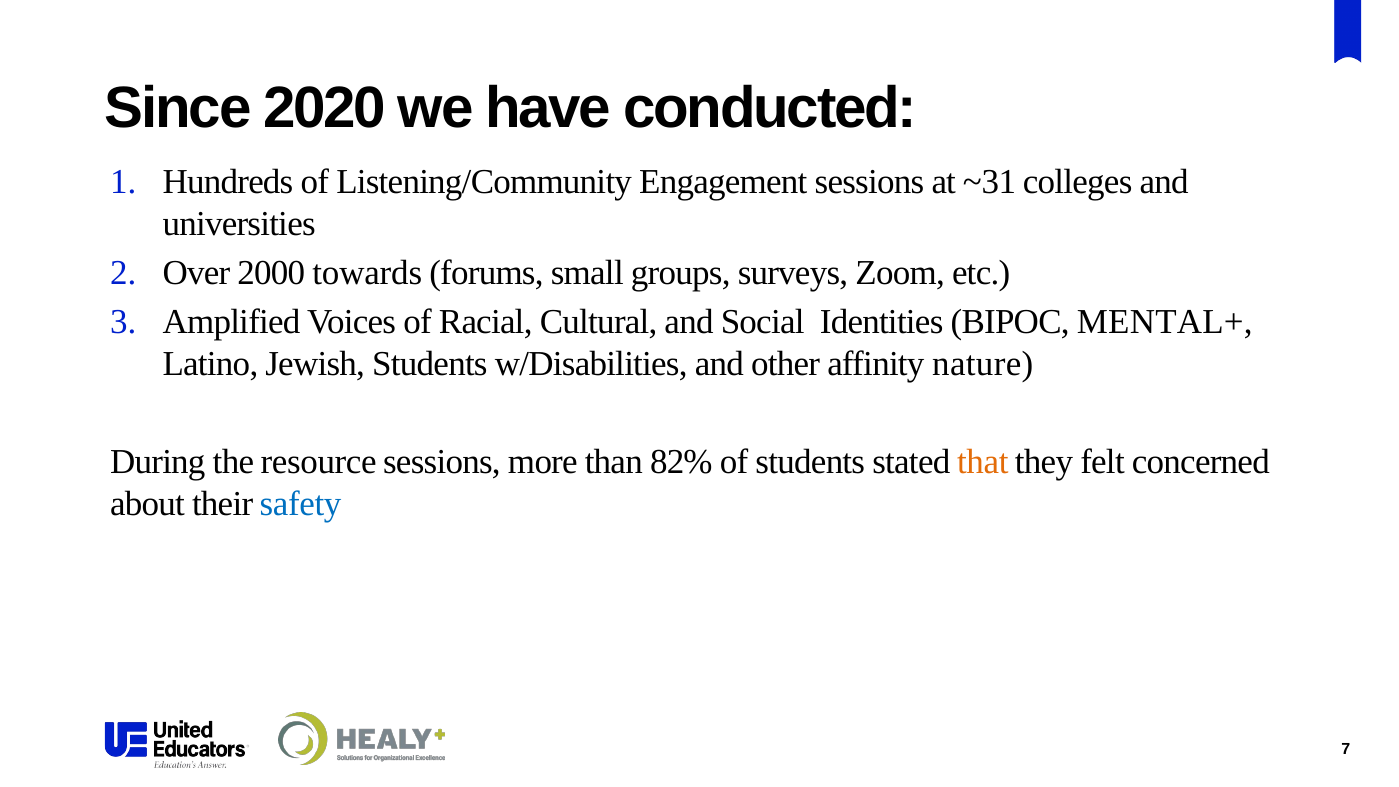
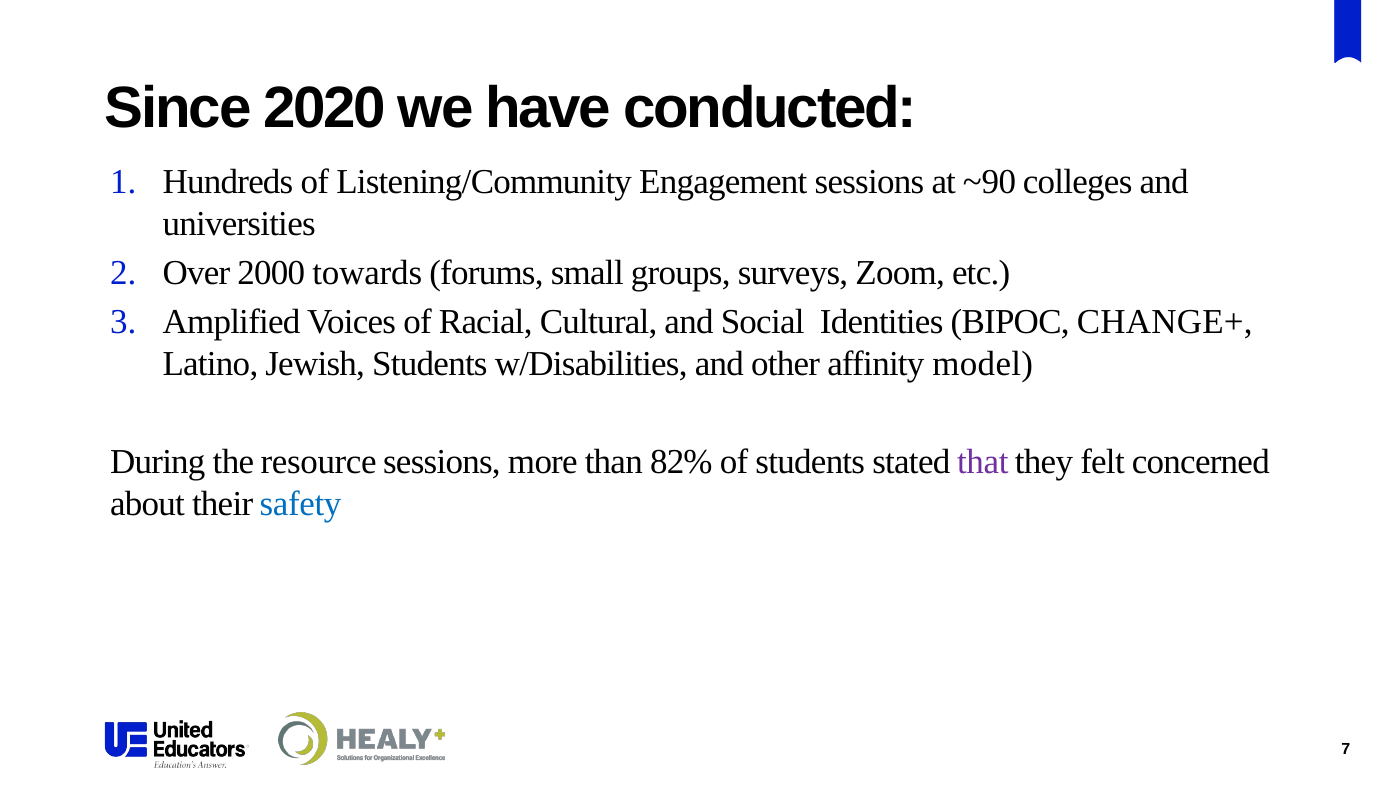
~31: ~31 -> ~90 (990, 182)
MENTAL+: MENTAL+ -> CHANGE+ (1165, 322)
nature: nature -> model (983, 364)
that colour: orange -> purple (983, 462)
